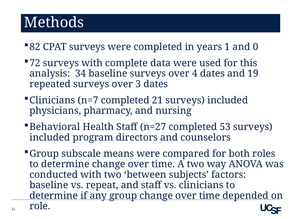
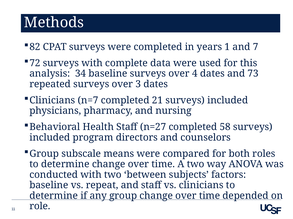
0: 0 -> 7 (256, 47)
19: 19 -> 73 (253, 74)
53: 53 -> 58 (225, 127)
